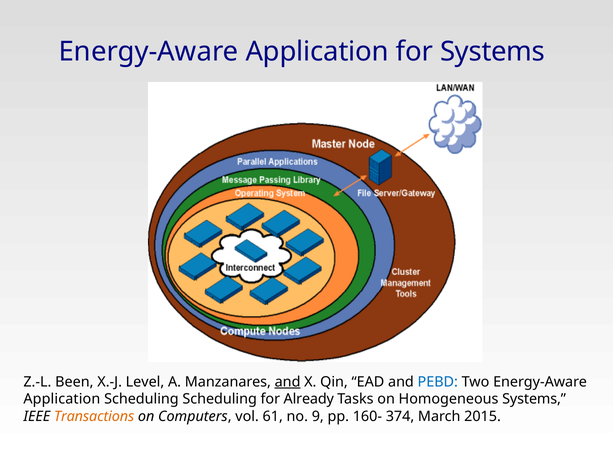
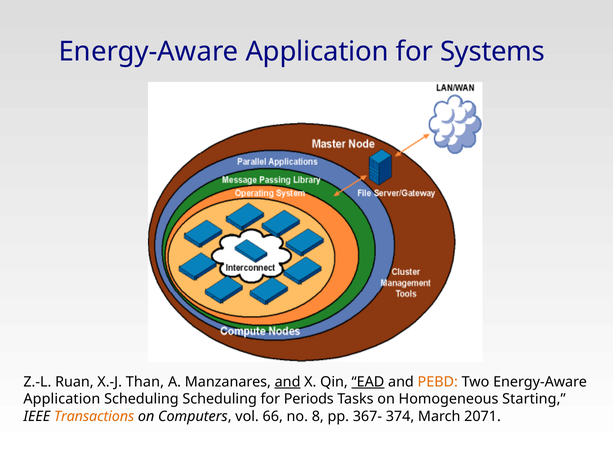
Been: Been -> Ruan (74, 382)
Level: Level -> Than (145, 382)
EAD underline: none -> present (368, 382)
PEBD colour: blue -> orange (438, 382)
Already: Already -> Periods (309, 399)
Homogeneous Systems: Systems -> Starting (534, 399)
61: 61 -> 66 (273, 416)
9: 9 -> 8 (318, 416)
160-: 160- -> 367- (367, 416)
2015: 2015 -> 2071 (483, 416)
